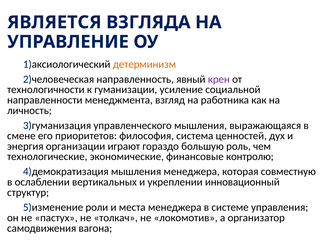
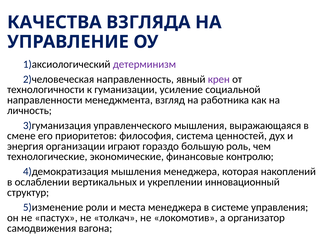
ЯВЛЯЕТСЯ: ЯВЛЯЕТСЯ -> КАЧЕСТВА (54, 22)
детерминизм colour: orange -> purple (144, 64)
совместную: совместную -> накоплений (288, 171)
